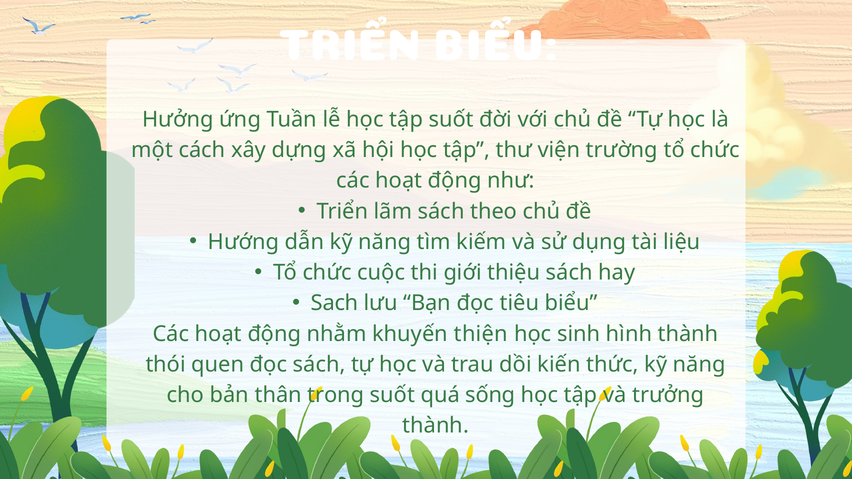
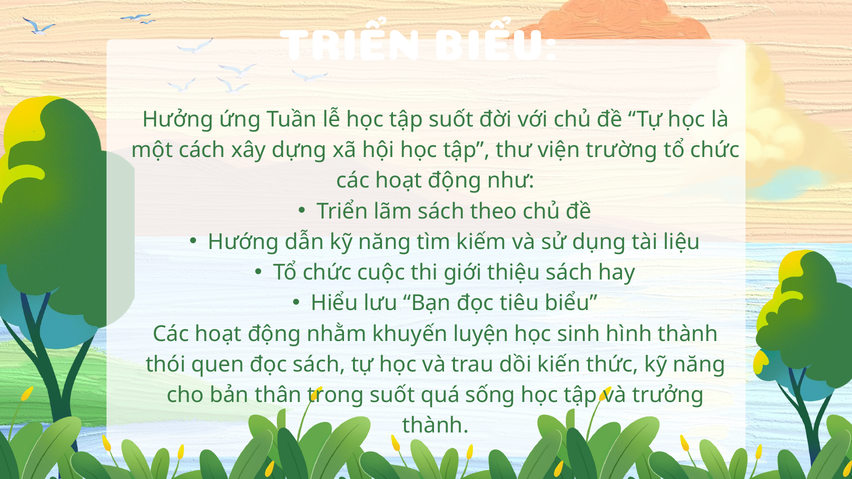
Sach: Sach -> Hiểu (335, 303)
thiện: thiện -> luyện (481, 334)
